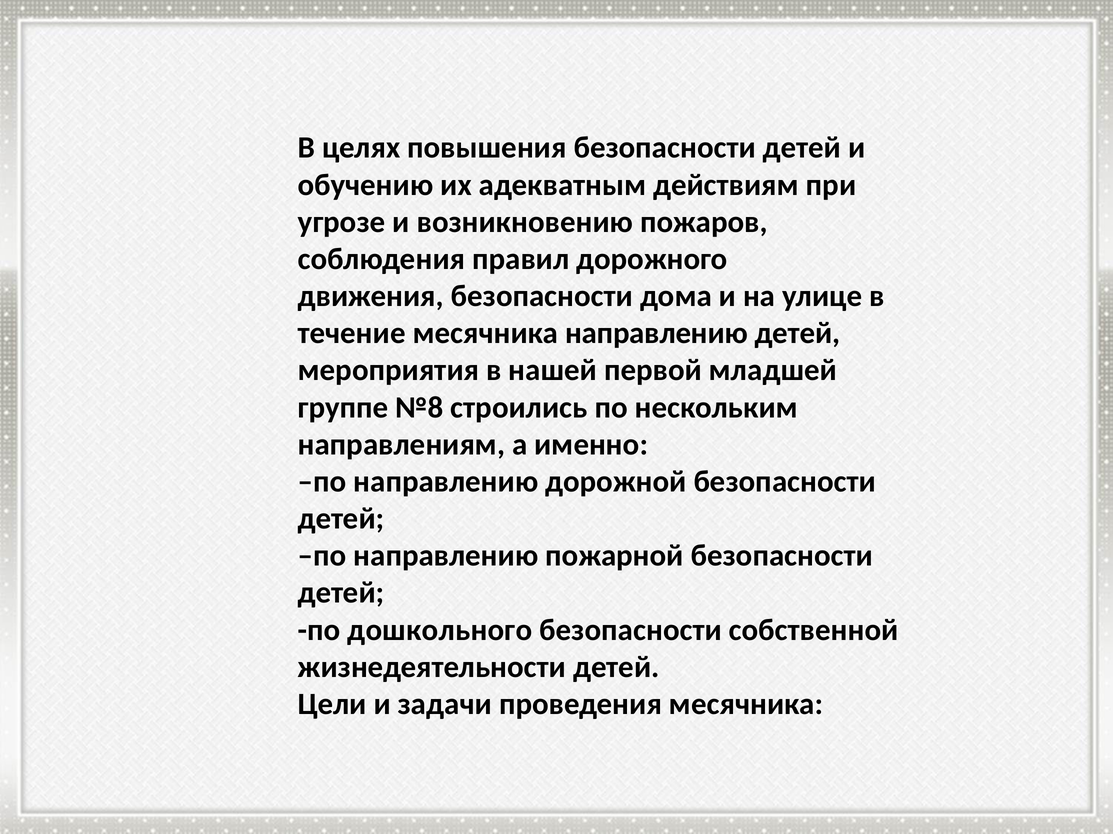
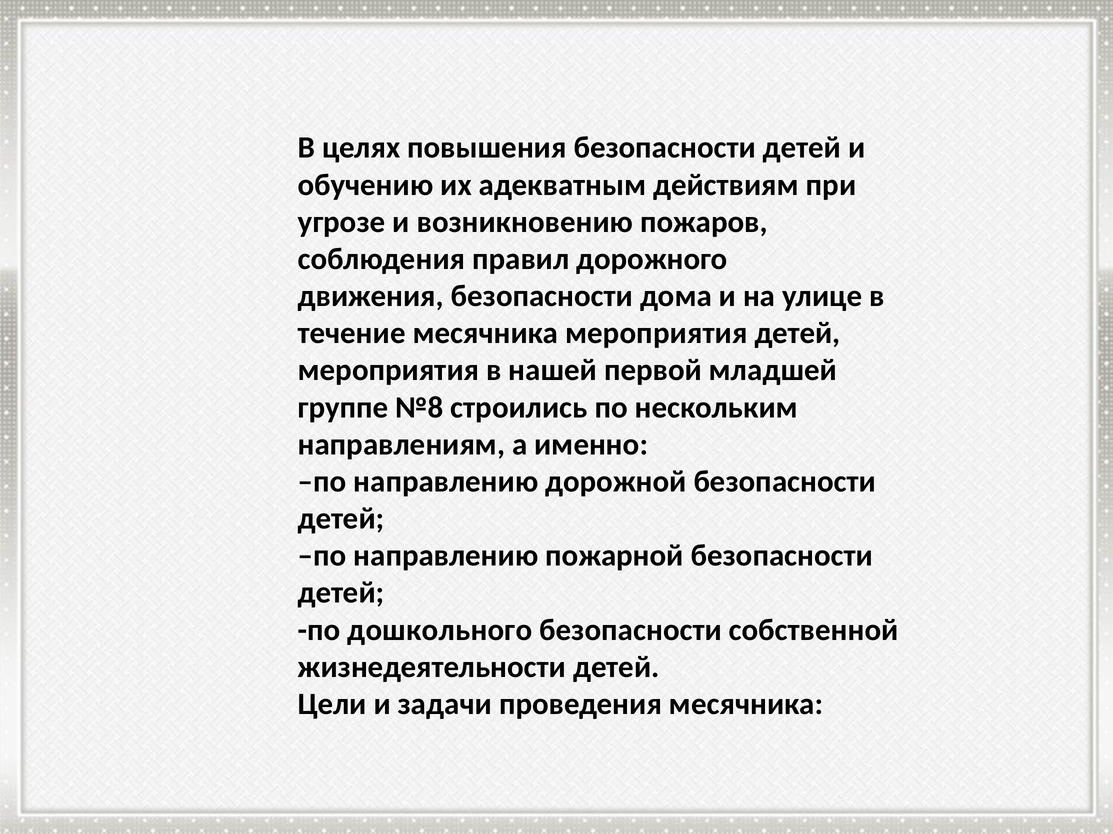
месячника направлению: направлению -> мероприятия (656, 333)
